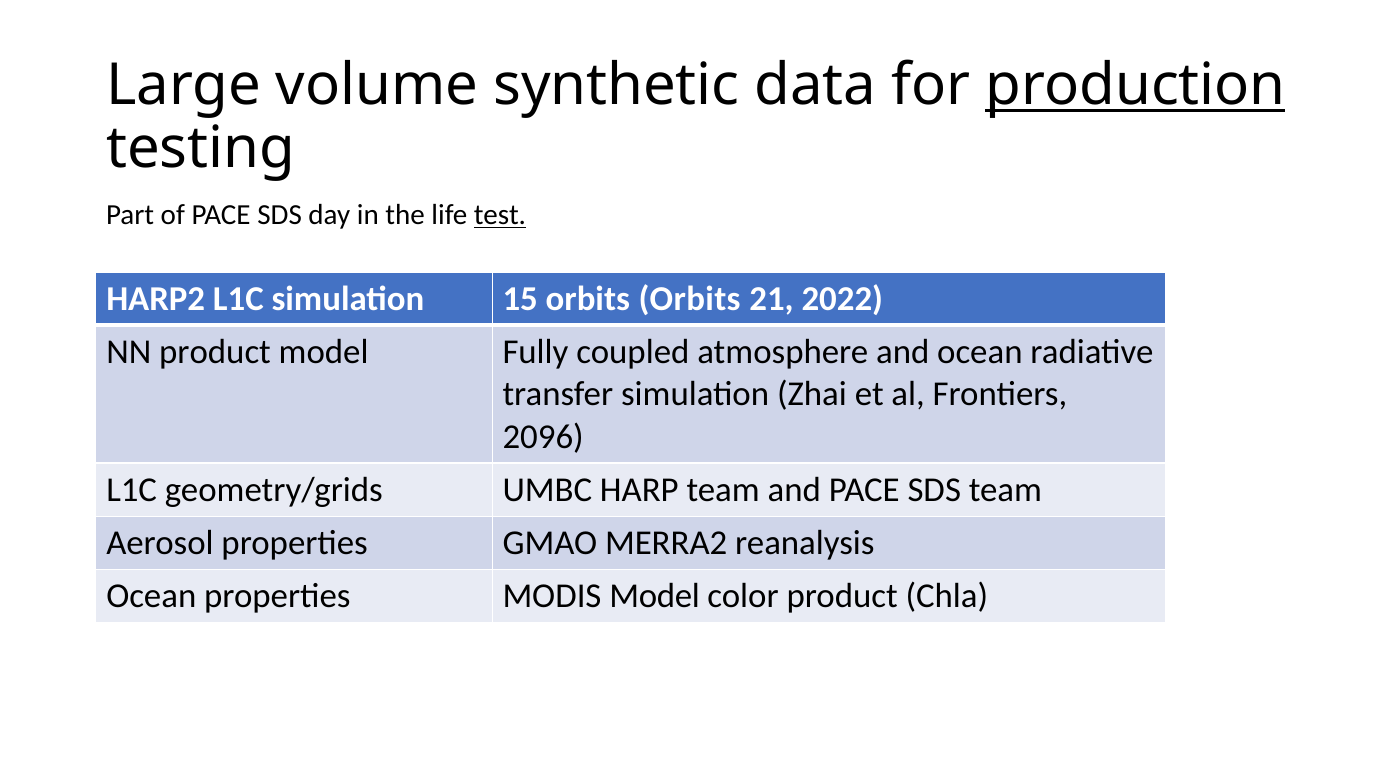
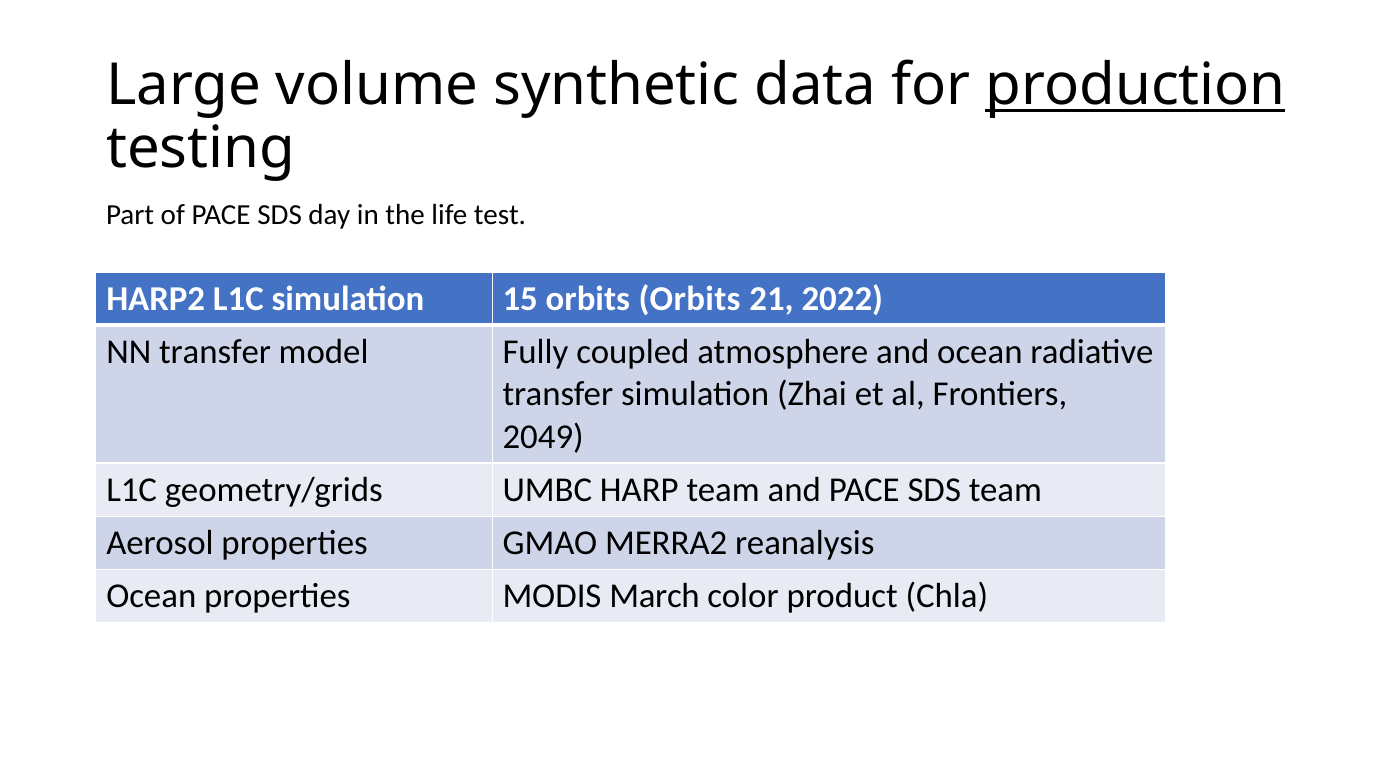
test underline: present -> none (500, 215)
NN product: product -> transfer (215, 352)
2096: 2096 -> 2049 (543, 437)
MODIS Model: Model -> March (655, 596)
